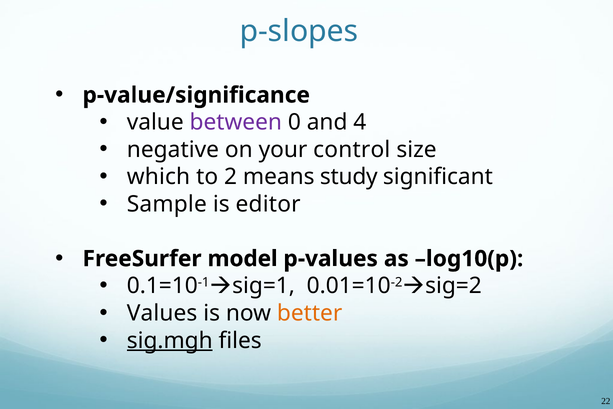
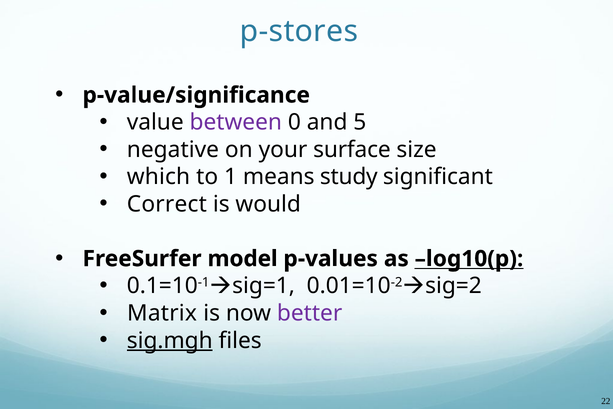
p-slopes: p-slopes -> p-stores (299, 31)
4: 4 -> 5 (360, 122)
control: control -> surface (352, 150)
2: 2 -> 1 (231, 177)
Sample: Sample -> Correct (167, 204)
editor: editor -> would (268, 204)
log10(p underline: none -> present (469, 259)
Values: Values -> Matrix (162, 313)
better colour: orange -> purple (310, 313)
